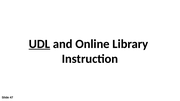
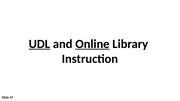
Online underline: none -> present (92, 44)
